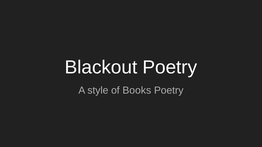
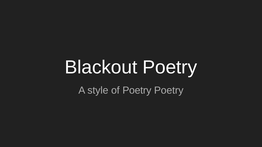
of Books: Books -> Poetry (137, 91)
